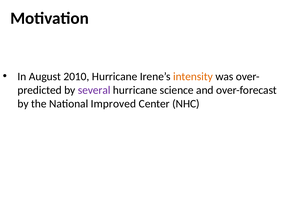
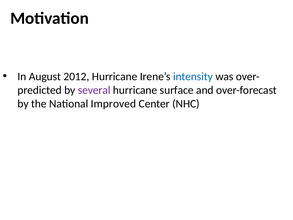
2010: 2010 -> 2012 (76, 76)
intensity colour: orange -> blue (193, 76)
science: science -> surface (177, 90)
